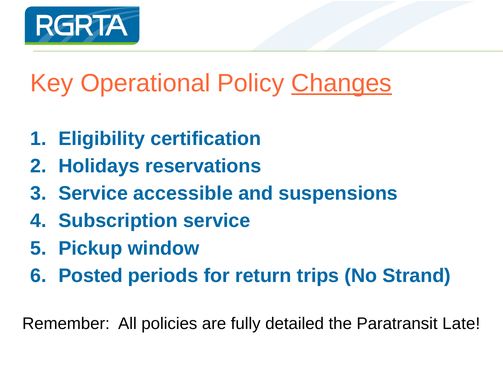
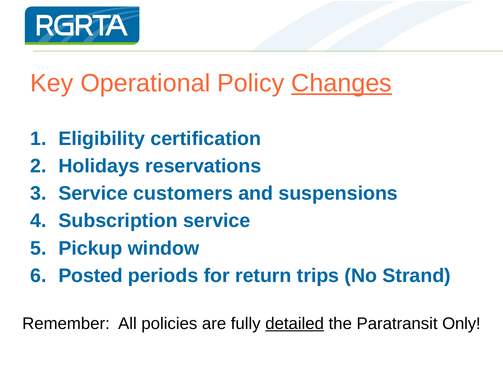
accessible: accessible -> customers (183, 194)
detailed underline: none -> present (295, 324)
Late: Late -> Only (461, 324)
